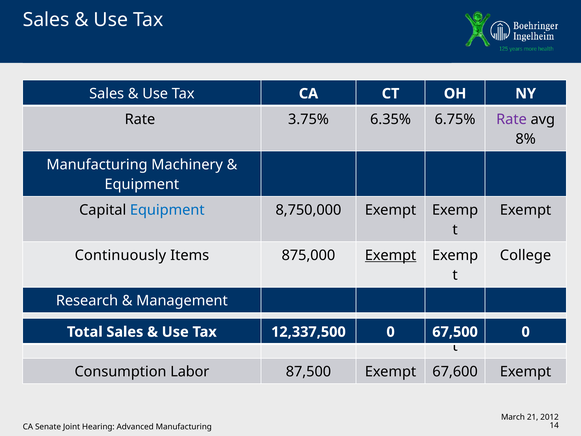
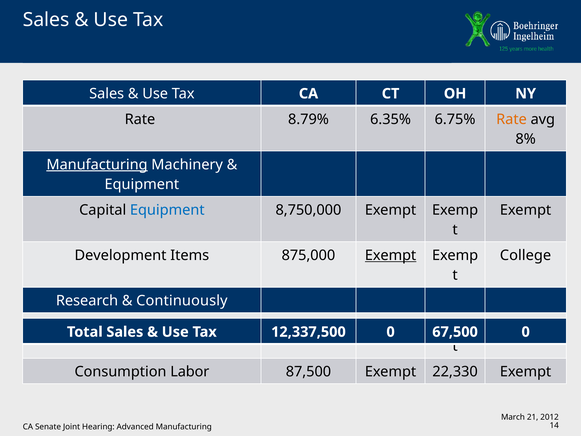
3.75%: 3.75% -> 8.79% (308, 119)
Rate colour: purple -> orange (512, 119)
Manufacturing underline: none -> present (97, 165)
Continuously: Continuously -> Development (120, 255)
Management: Management -> Continuously (182, 301)
67,600: 67,600 -> 22,330 (455, 372)
